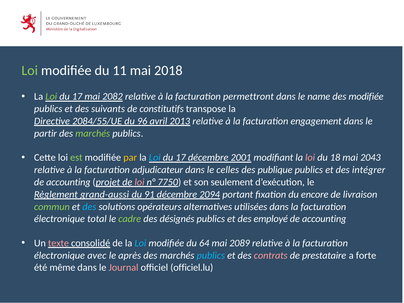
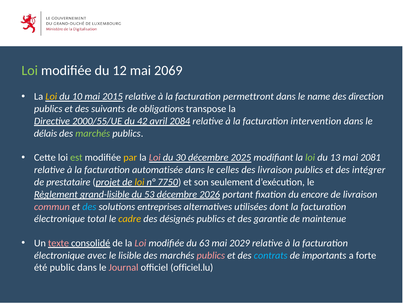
11: 11 -> 12 (120, 71)
2018: 2018 -> 2069 (168, 71)
Loi colour: light green -> yellow (51, 97)
17: 17 -> 10 (77, 97)
2082: 2082 -> 2015 (112, 97)
des modifiée: modifiée -> direction (366, 97)
constitutifs: constitutifs -> obligations (162, 109)
2084/55/UE: 2084/55/UE -> 2000/55/UE (97, 121)
96: 96 -> 42 (142, 121)
2013: 2013 -> 2084 (180, 121)
engagement: engagement -> intervention (316, 121)
partir: partir -> délais (46, 133)
Loi colour: light blue -> pink (155, 158)
17: 17 -> 30 (181, 158)
2001: 2001 -> 2025 (241, 158)
loi colour: pink -> light green (310, 158)
18: 18 -> 13 (335, 158)
2043: 2043 -> 2081 (370, 158)
adjudicateur: adjudicateur -> automatisée (158, 170)
des publique: publique -> livraison (275, 170)
accounting: accounting -> prestataire (68, 182)
loi colour: pink -> yellow (140, 182)
grand-aussi: grand-aussi -> grand-lisible (105, 194)
91: 91 -> 53 (149, 194)
2094: 2094 -> 2026 (210, 194)
commun colour: light green -> pink (52, 207)
opérateurs: opérateurs -> entreprises (159, 207)
utilisées dans: dans -> dont (279, 207)
cadre colour: light green -> yellow (130, 219)
employé: employé -> garantie (271, 219)
accounting: accounting -> maintenue (324, 219)
Loi colour: light blue -> pink (140, 243)
64: 64 -> 63 (204, 243)
2089: 2089 -> 2029 (240, 243)
après: après -> lisible (130, 255)
publics colour: light blue -> pink (211, 255)
contrats colour: pink -> light blue (271, 255)
prestataire: prestataire -> importants (324, 255)
même: même -> public (62, 268)
